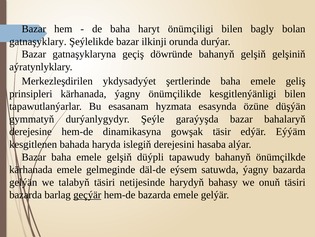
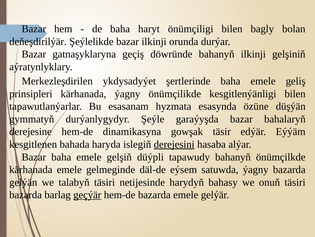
gatnaşyklary: gatnaşyklary -> deňeşdirilýär (38, 41)
bahanyň gelşiň: gelşiň -> ilkinji (253, 54)
derejesini underline: none -> present (174, 144)
